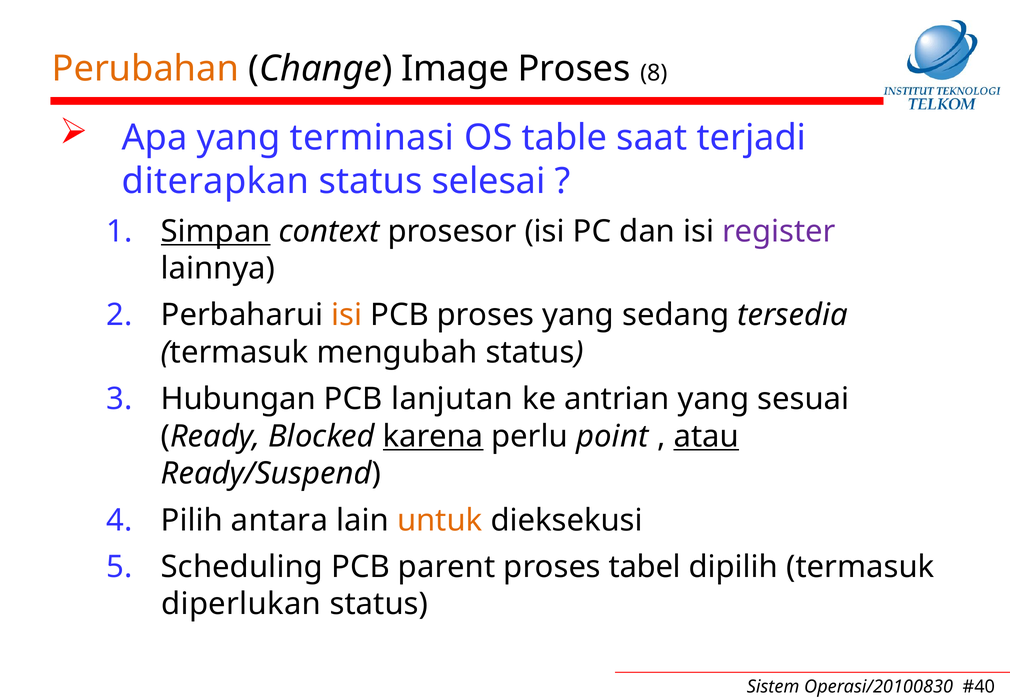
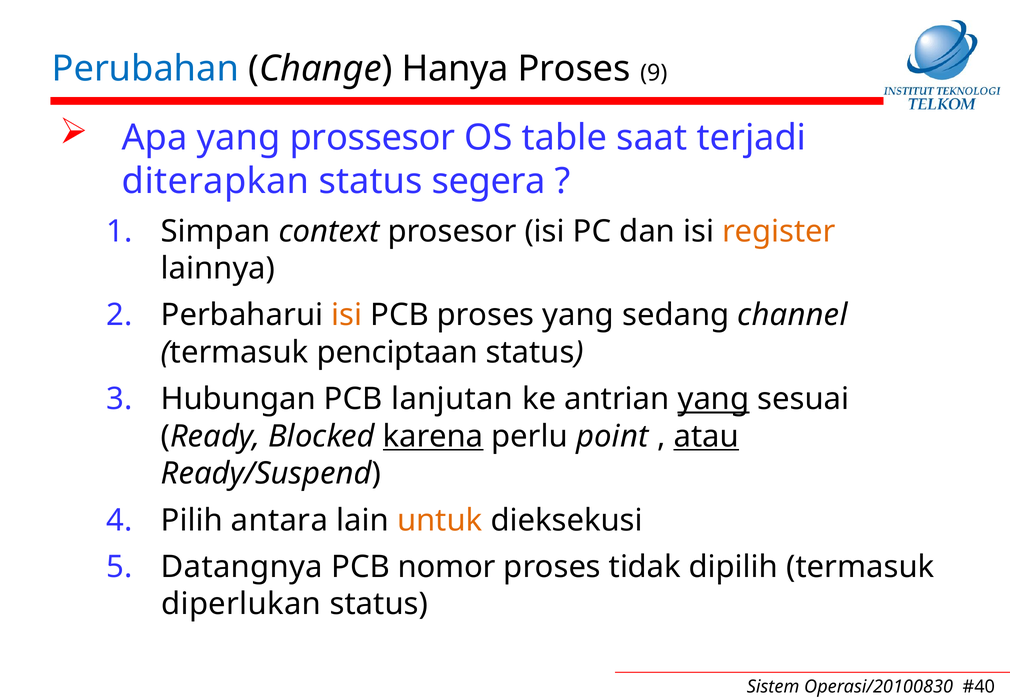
Perubahan colour: orange -> blue (145, 69)
Image: Image -> Hanya (455, 69)
8: 8 -> 9 (654, 73)
terminasi: terminasi -> prossesor (372, 138)
selesai: selesai -> segera (489, 181)
Simpan underline: present -> none (216, 231)
register colour: purple -> orange (779, 231)
tersedia: tersedia -> channel (793, 315)
mengubah: mengubah -> penciptaan (397, 353)
yang underline: none -> present (713, 399)
Scheduling: Scheduling -> Datangnya (242, 567)
parent: parent -> nomor (447, 567)
tabel: tabel -> tidak (645, 567)
